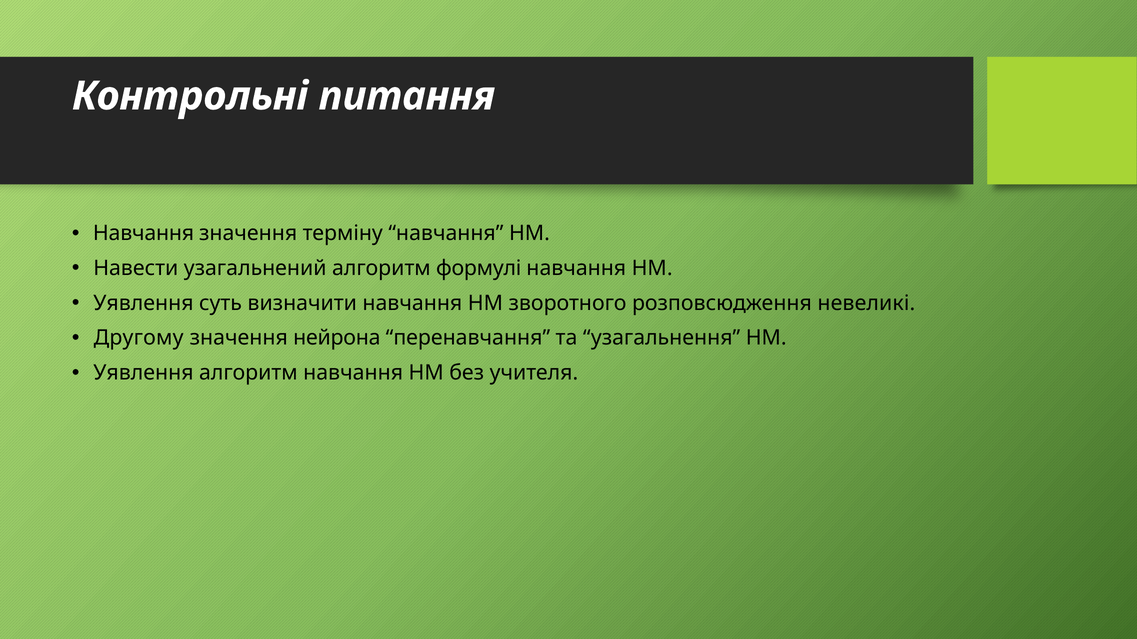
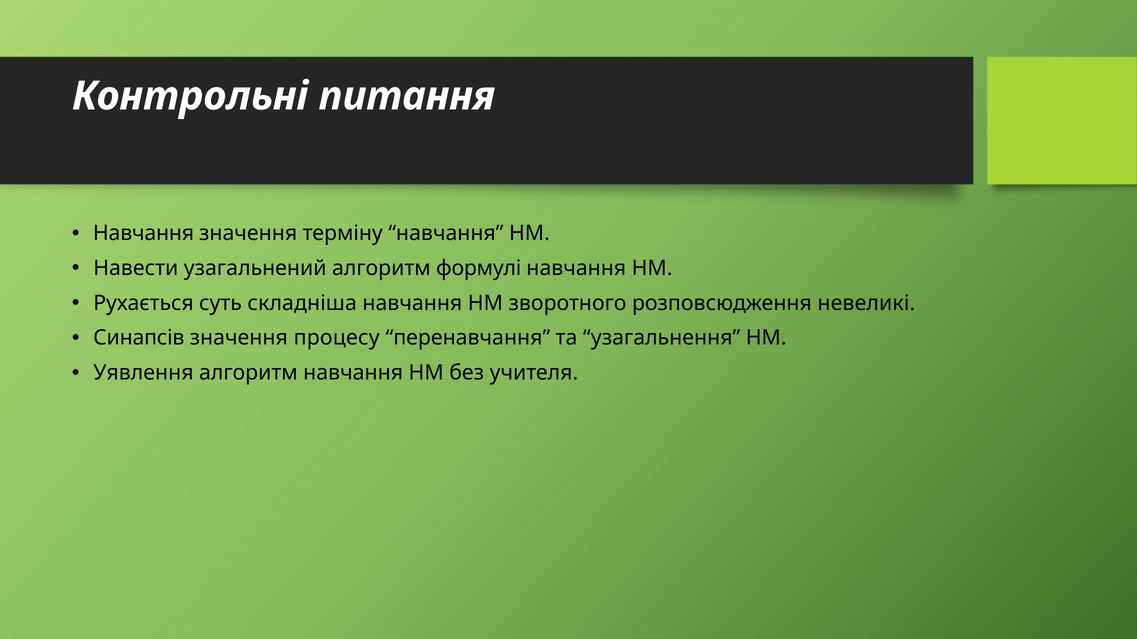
Уявлення: Уявлення -> Рухається (143, 303)
визначити: визначити -> складніша (302, 303)
Другому: Другому -> Синапсів (139, 338)
нейрона: нейрона -> процесу (337, 338)
